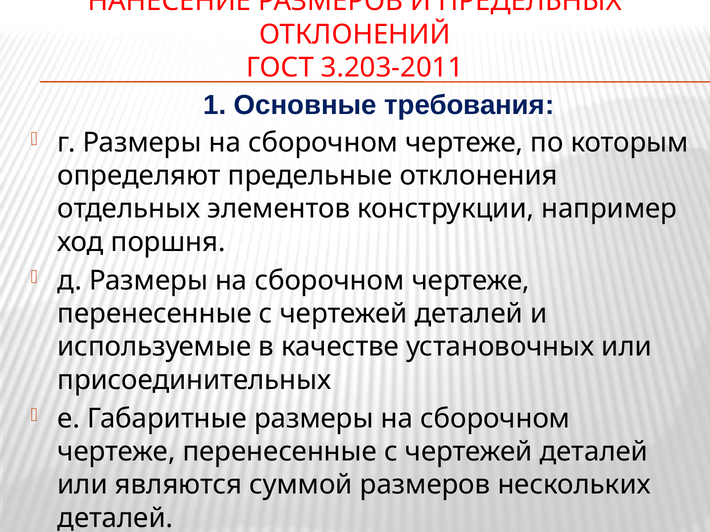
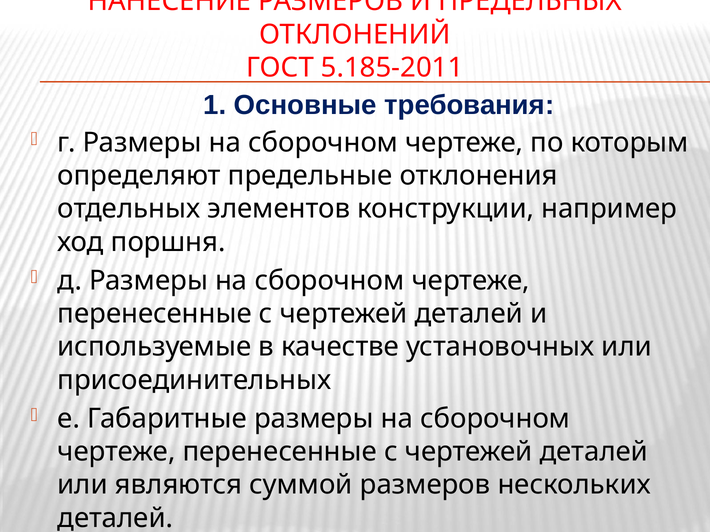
3.203-2011: 3.203-2011 -> 5.185-2011 (392, 68)
